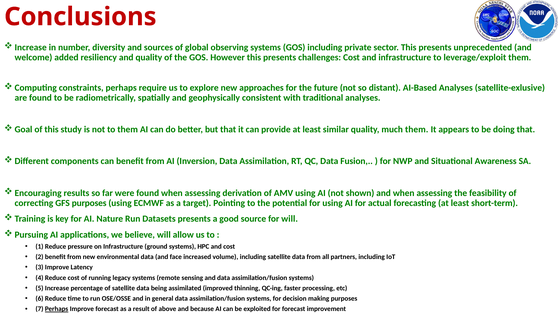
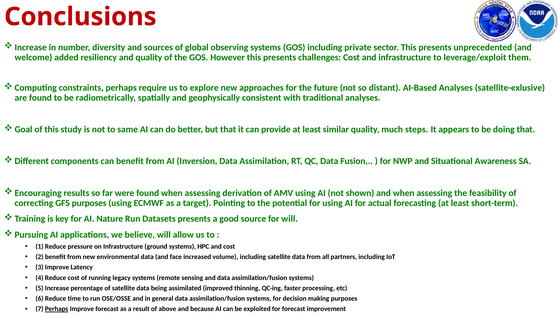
to them: them -> same (128, 129)
much them: them -> steps (417, 129)
